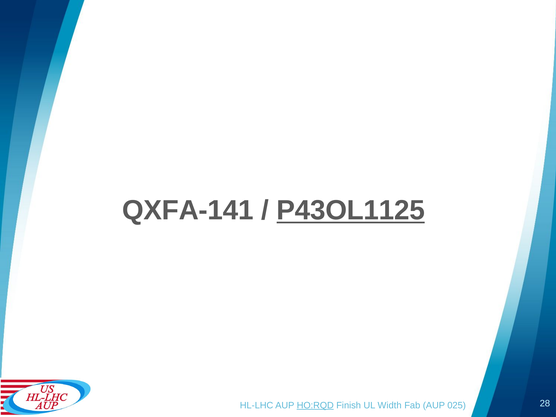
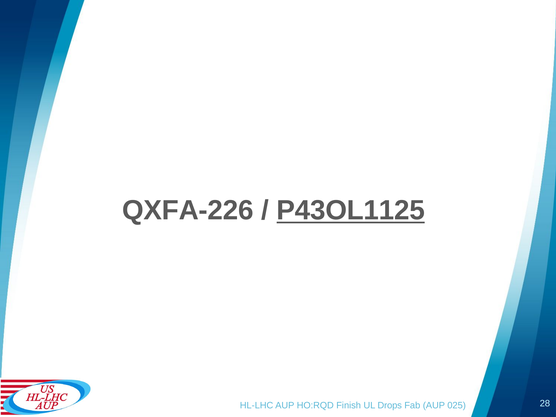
QXFA-141: QXFA-141 -> QXFA-226 (188, 210)
HO:RQD underline: present -> none (315, 405)
Width: Width -> Drops (390, 405)
